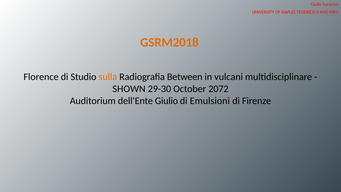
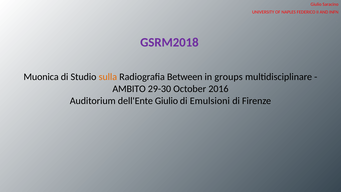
GSRM2018 colour: orange -> purple (169, 42)
Florence: Florence -> Muonica (41, 77)
vulcani: vulcani -> groups (229, 77)
SHOWN: SHOWN -> AMBITO (129, 89)
2072: 2072 -> 2016 (218, 89)
